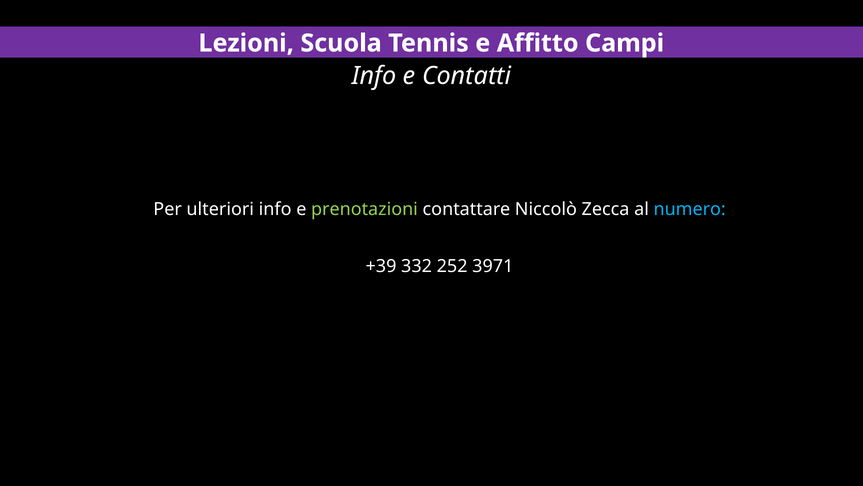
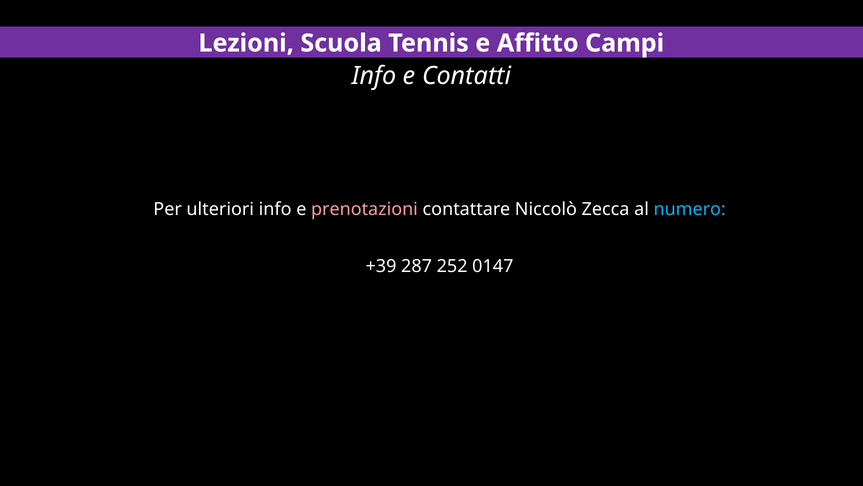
prenotazioni colour: light green -> pink (364, 209)
332: 332 -> 287 (417, 266)
3971: 3971 -> 0147 (493, 266)
